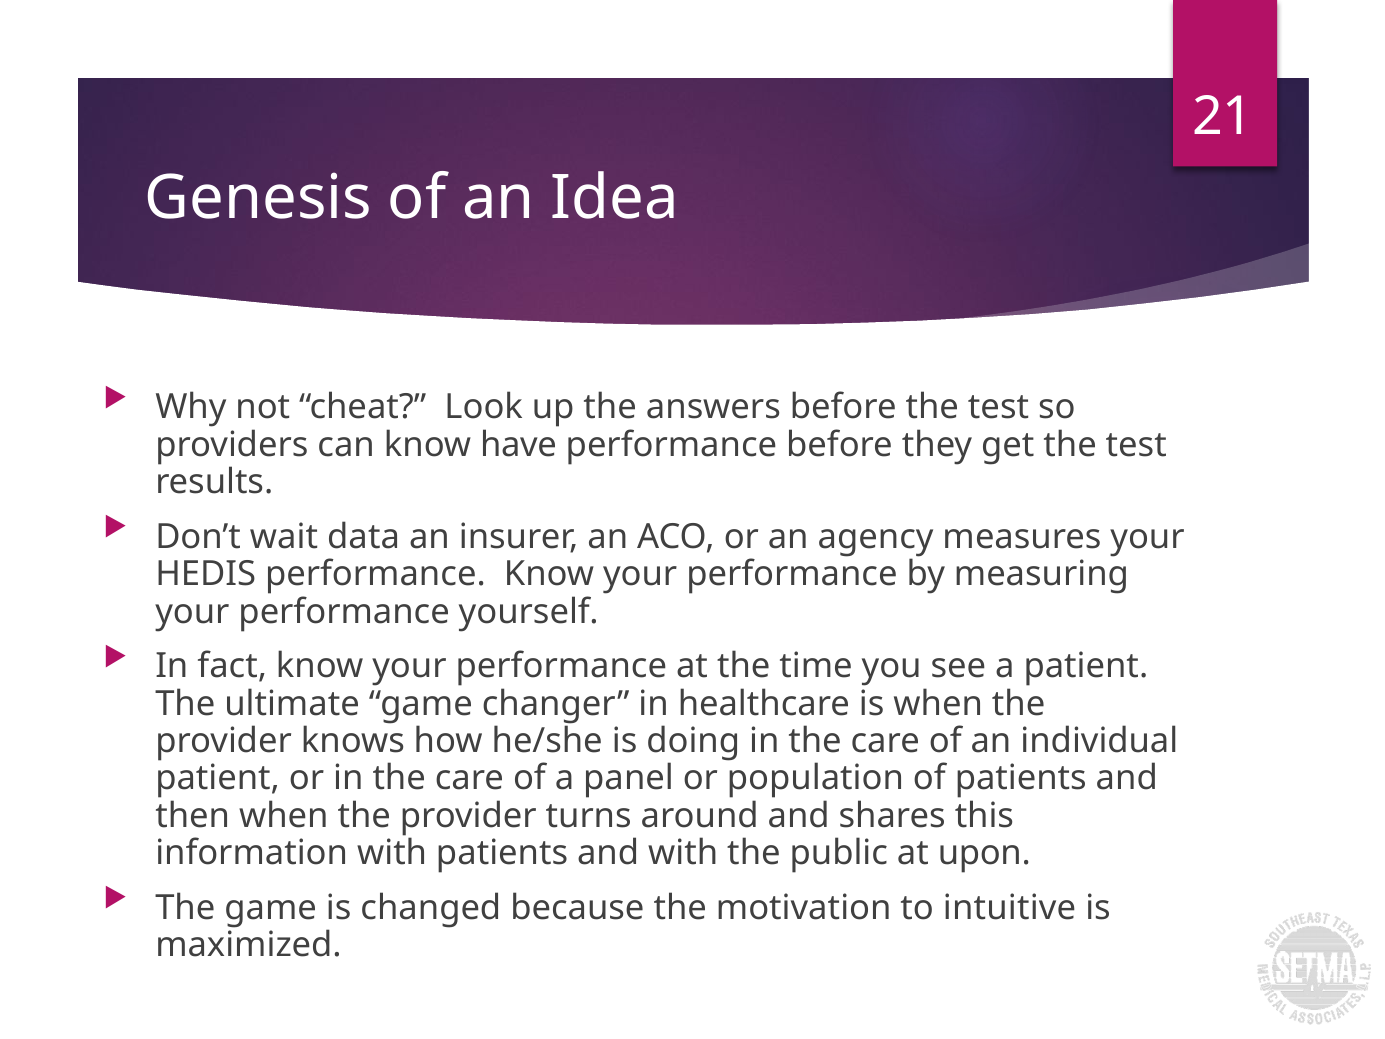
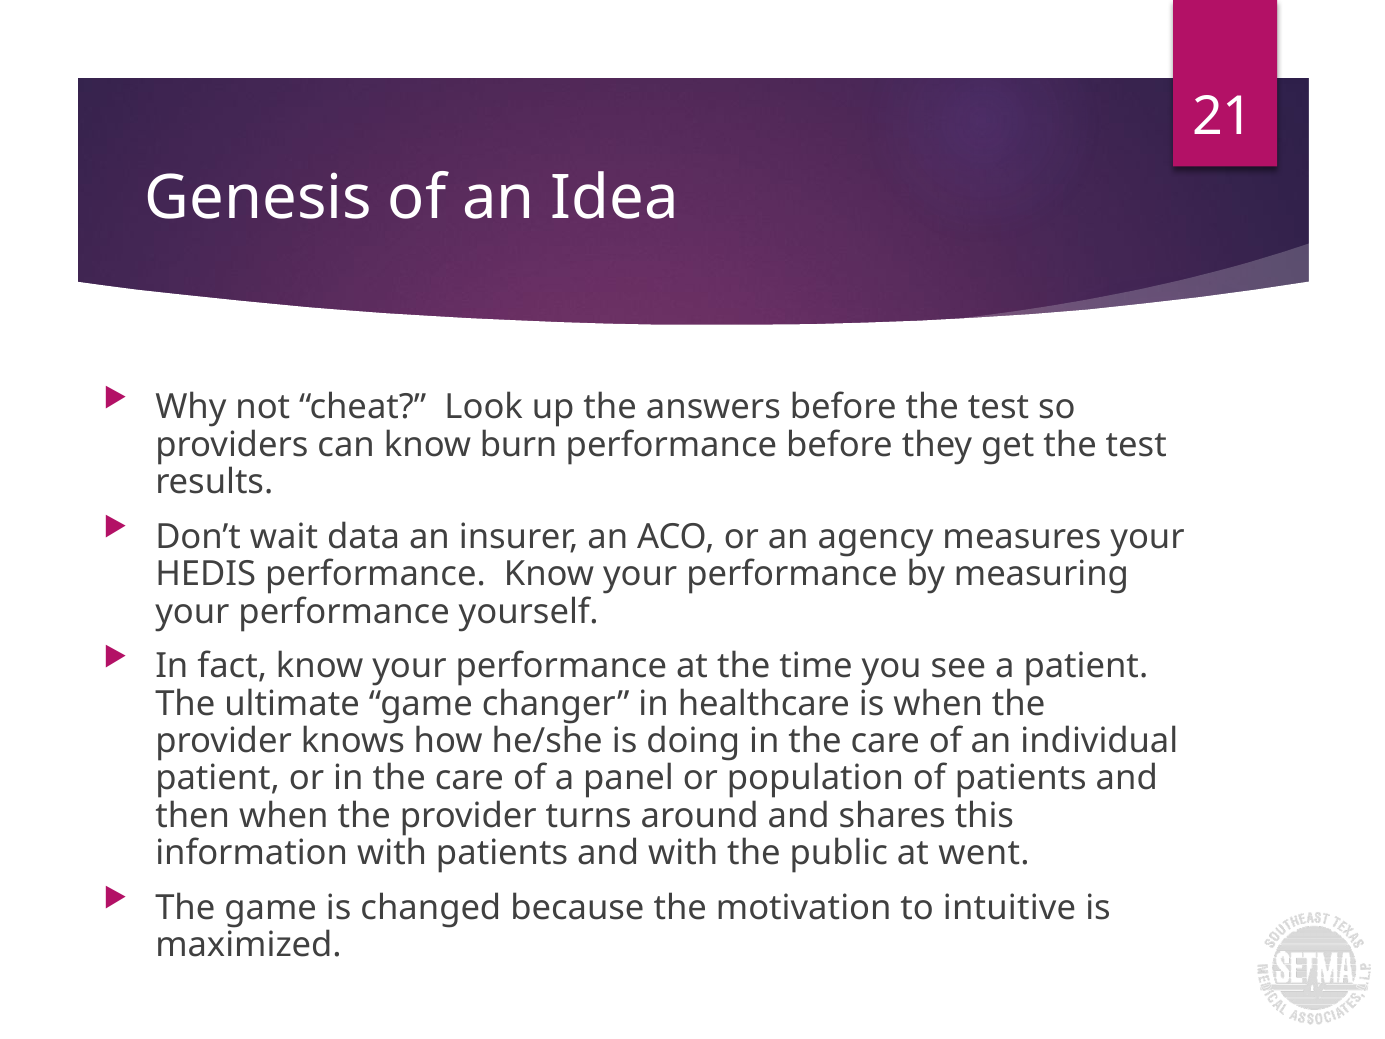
have: have -> burn (519, 445)
upon: upon -> went (984, 853)
